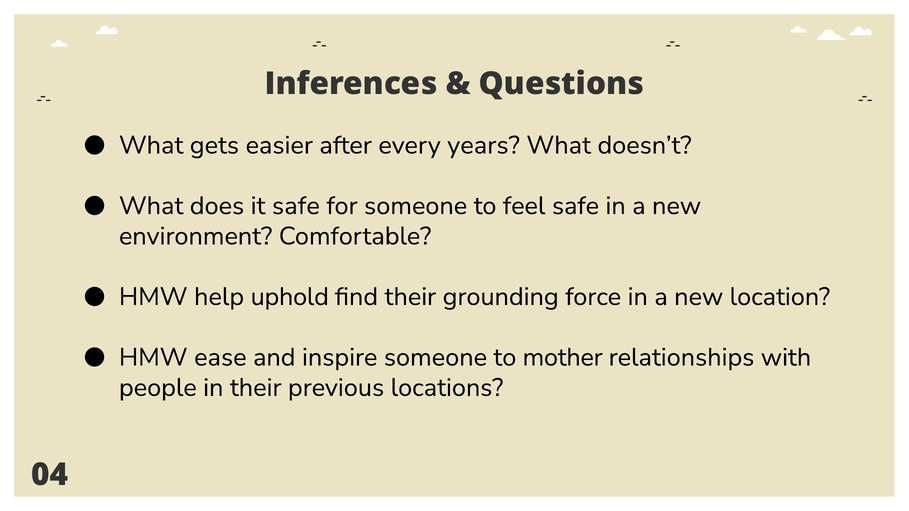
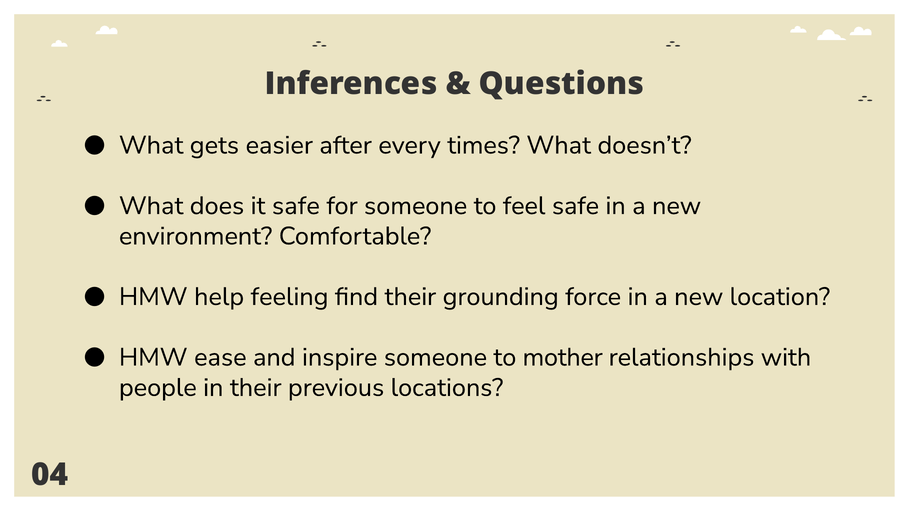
years: years -> times (484, 145)
uphold: uphold -> feeling (290, 297)
